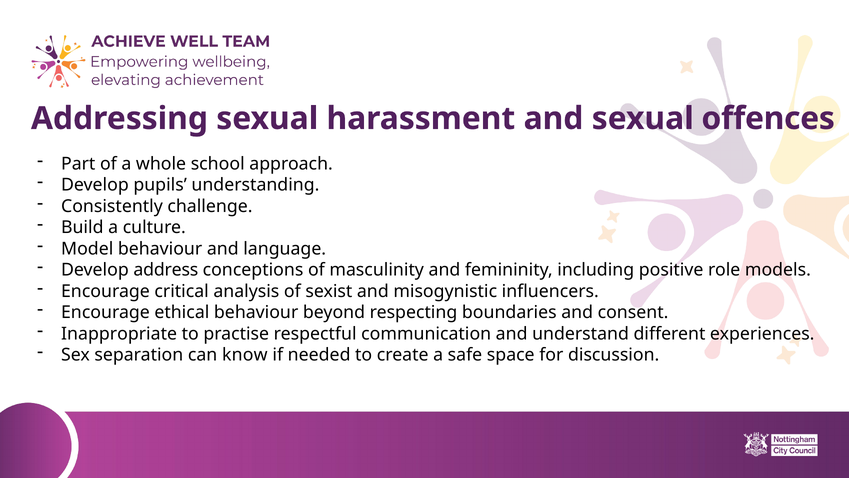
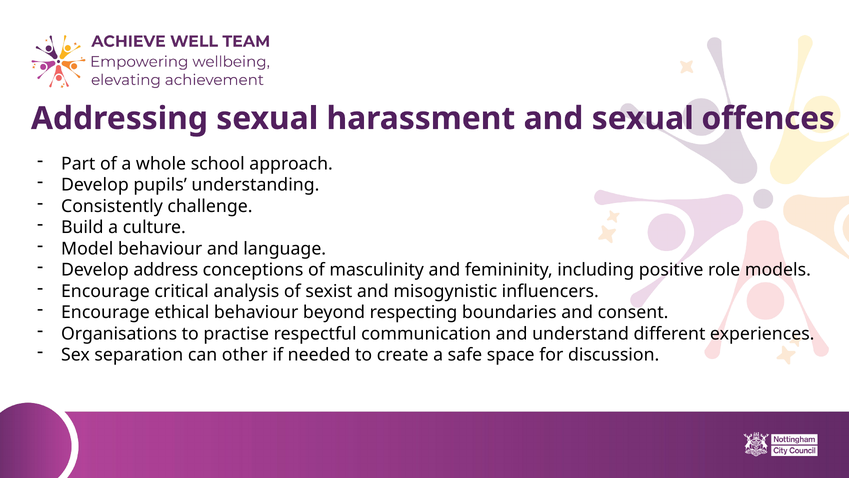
Inappropriate: Inappropriate -> Organisations (119, 333)
know: know -> other (245, 355)
